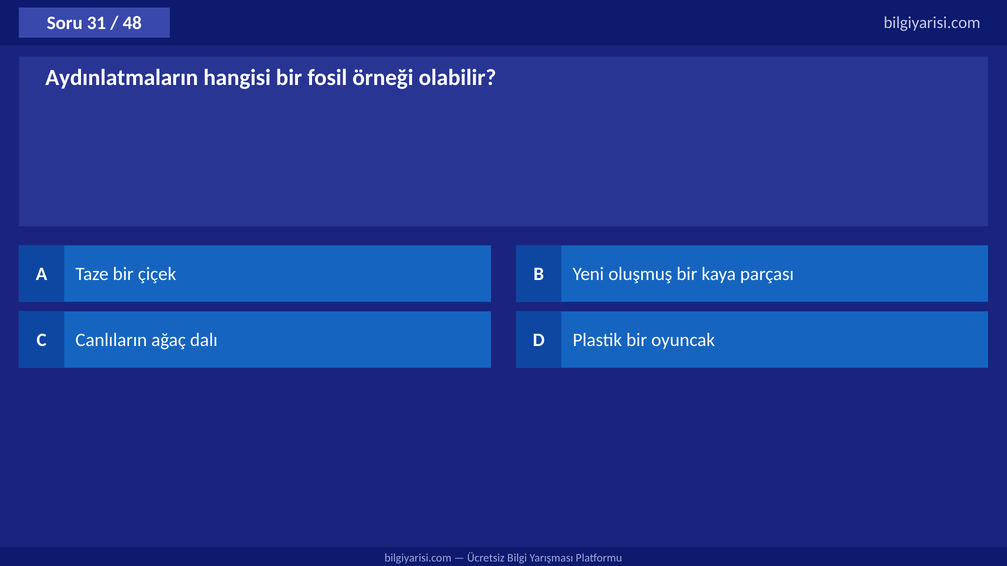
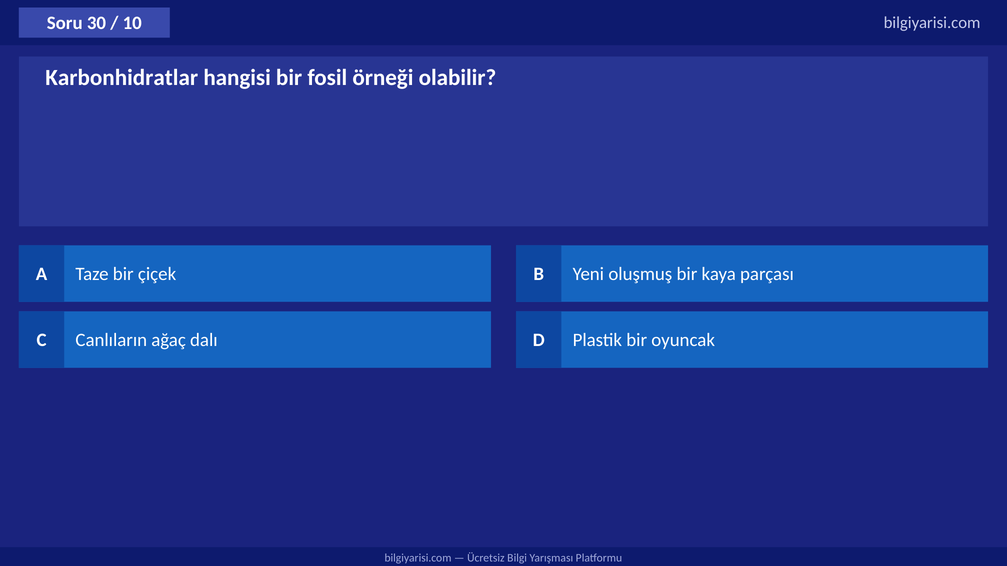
31: 31 -> 30 (96, 23)
48: 48 -> 10 (132, 23)
Aydınlatmaların: Aydınlatmaların -> Karbonhidratlar (122, 78)
